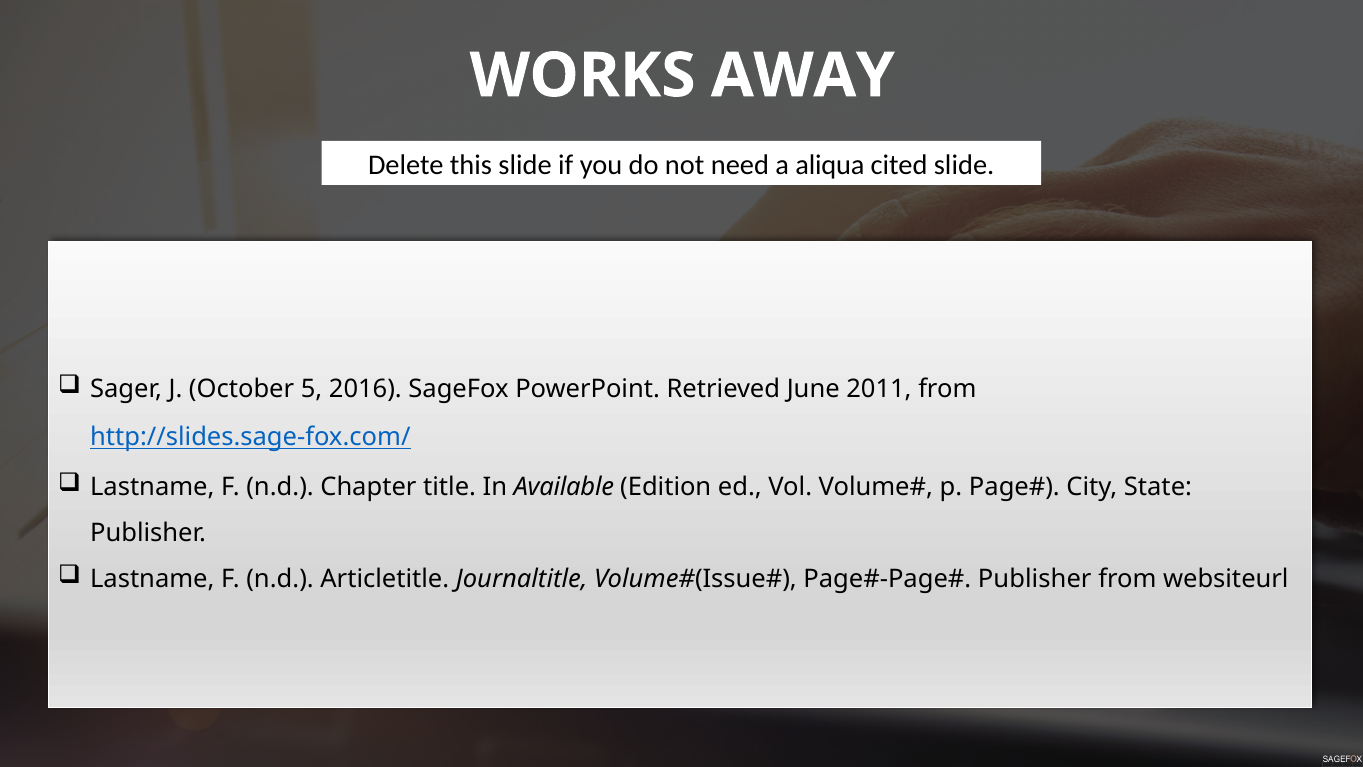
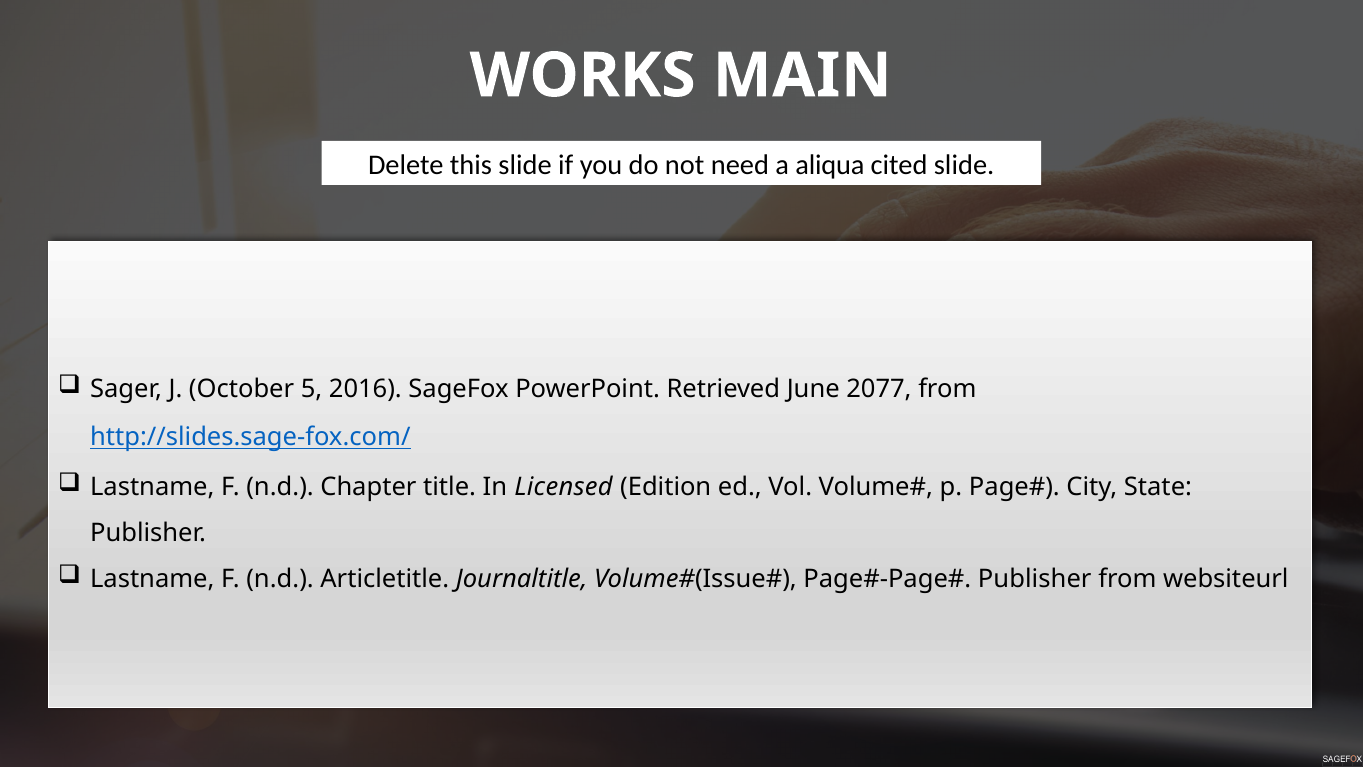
AWAY: AWAY -> MAIN (802, 76)
2011: 2011 -> 2077 (879, 389)
Available: Available -> Licensed (564, 487)
